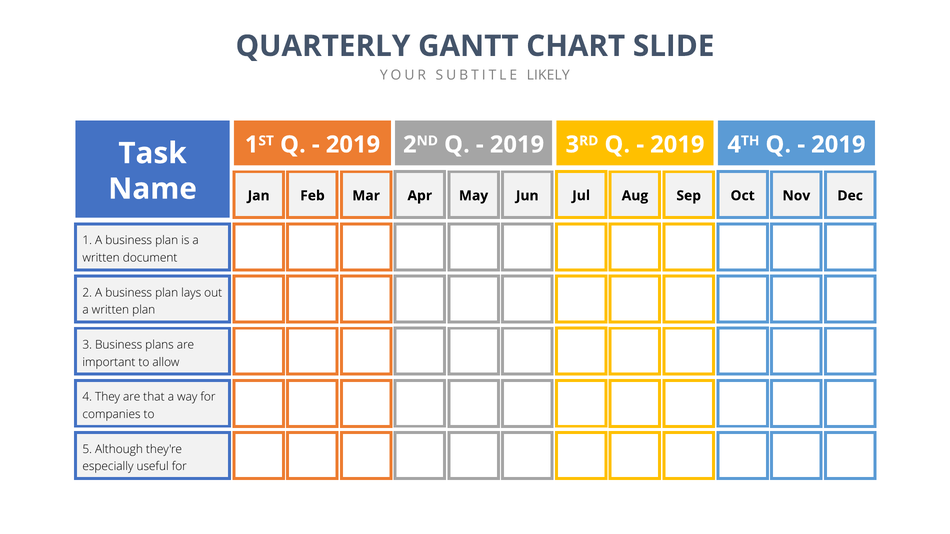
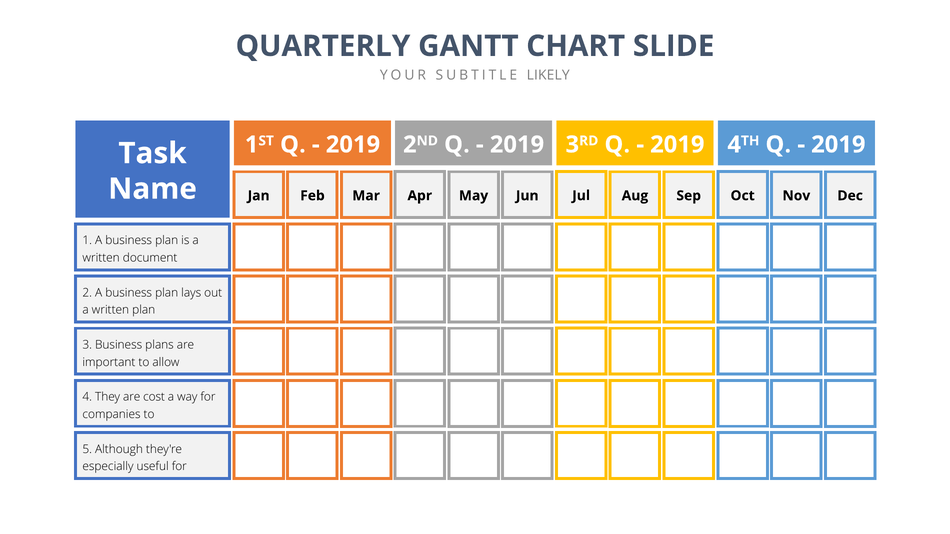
that: that -> cost (154, 397)
